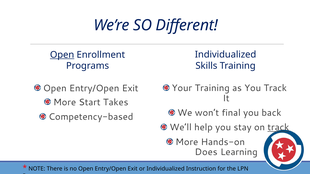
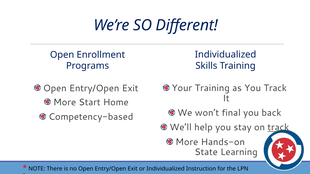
Open underline: present -> none (62, 55)
Takes: Takes -> Home (116, 102)
Does: Does -> State (206, 152)
